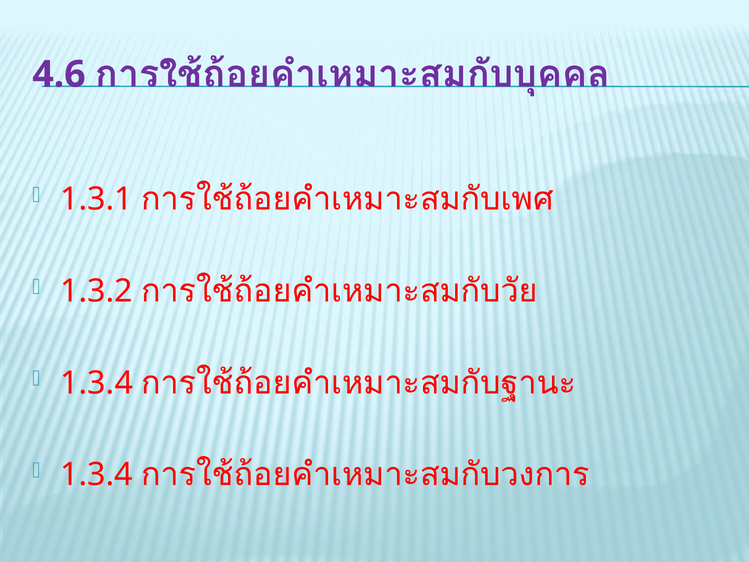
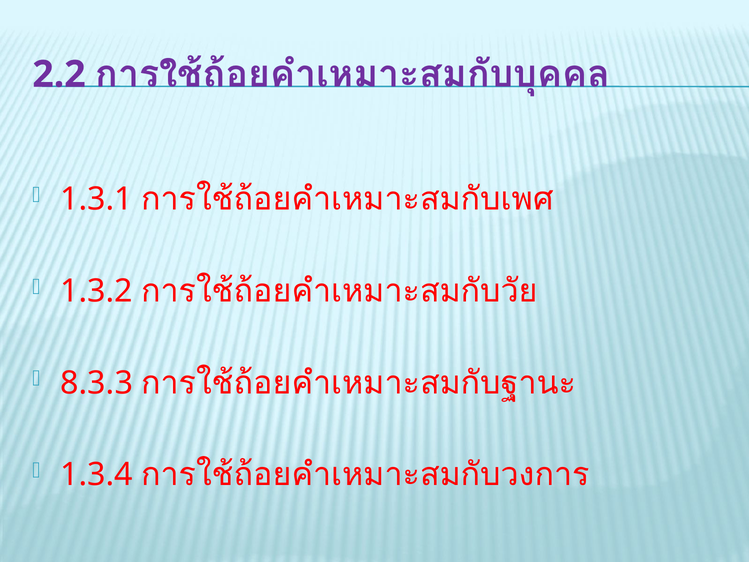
4.6: 4.6 -> 2.2 (59, 74)
1.3.4: 1.3.4 -> 8.3.3 (97, 383)
